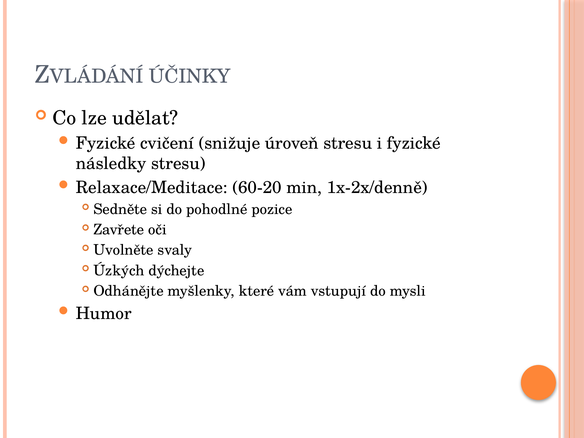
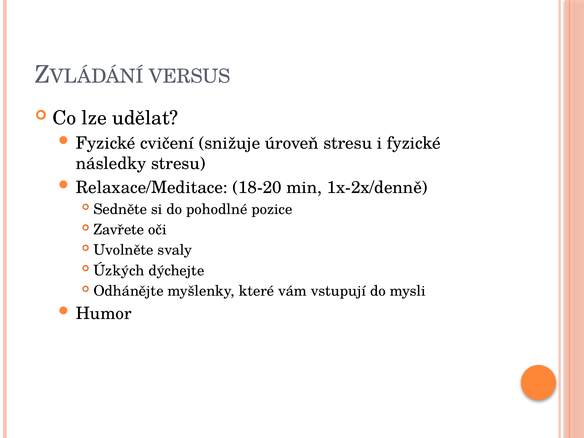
ÚČINKY: ÚČINKY -> VERSUS (190, 76)
60-20: 60-20 -> 18-20 (257, 188)
